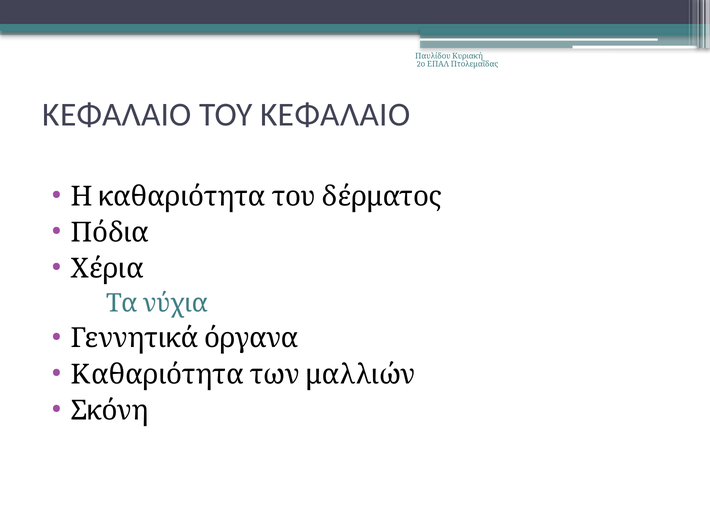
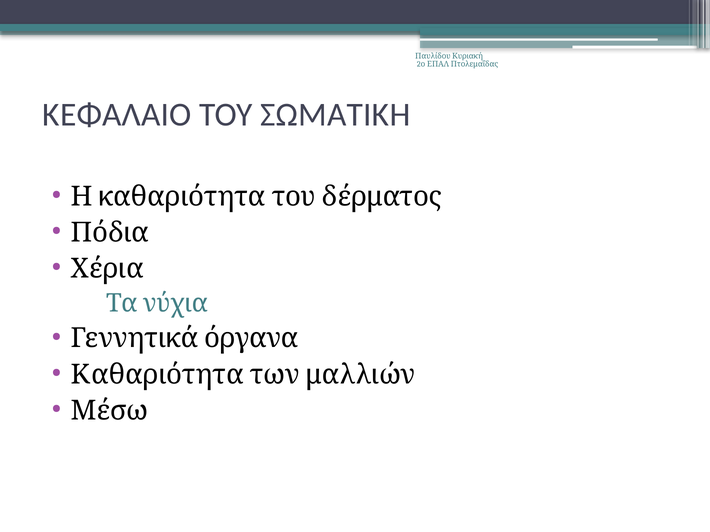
ΤΟΥ ΚΕΦΑΛΑΙΟ: ΚΕΦΑΛΑΙΟ -> ΣΩΜΑΤΙΚΗ (335, 115)
Σκόνη: Σκόνη -> Μέσω (110, 411)
